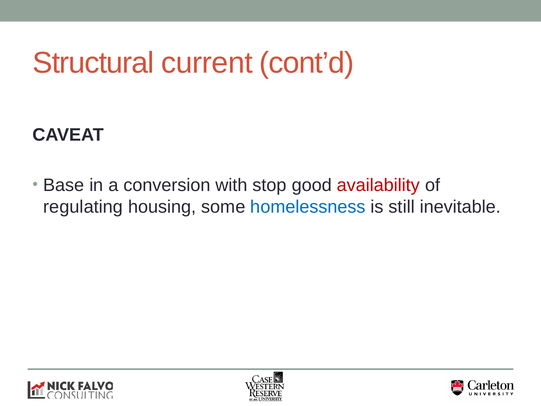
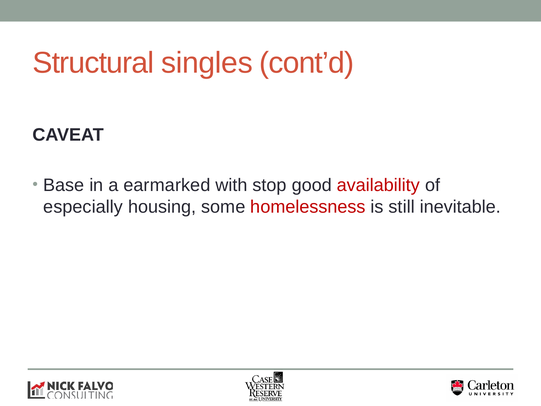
current: current -> singles (207, 63)
conversion: conversion -> earmarked (167, 185)
regulating: regulating -> especially (83, 207)
homelessness colour: blue -> red (308, 207)
